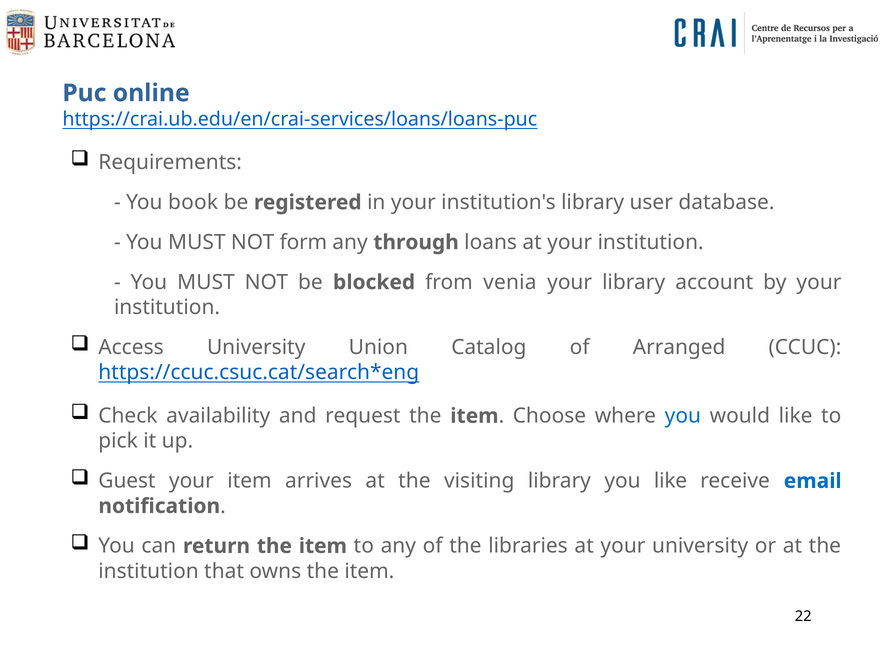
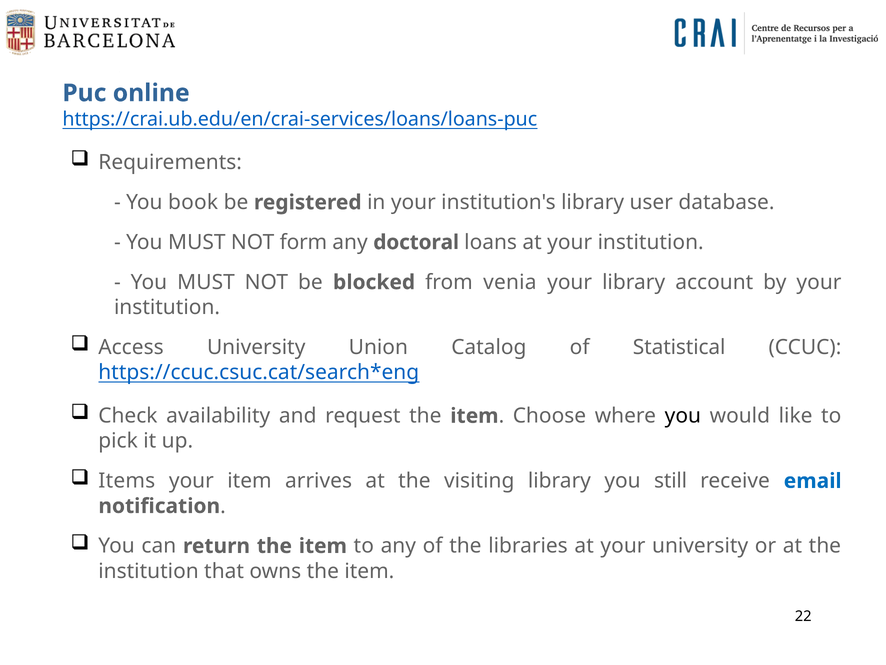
through: through -> doctoral (416, 242)
Arranged: Arranged -> Statistical (679, 347)
you colour: blue -> black (683, 416)
Guest: Guest -> Items (127, 481)
you like: like -> still (671, 481)
